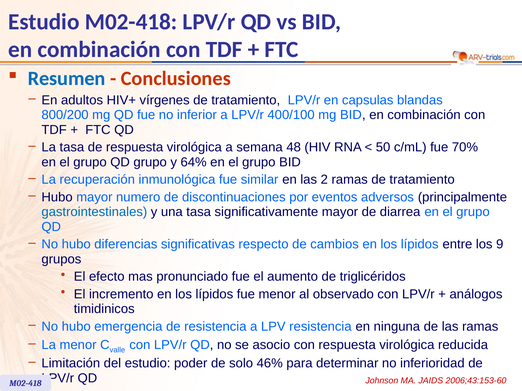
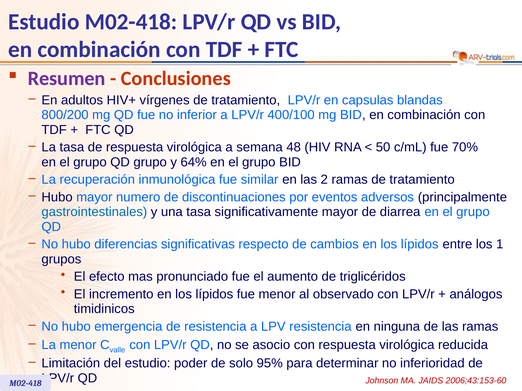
Resumen colour: blue -> purple (67, 79)
9: 9 -> 1 (500, 245)
46%: 46% -> 95% (270, 364)
